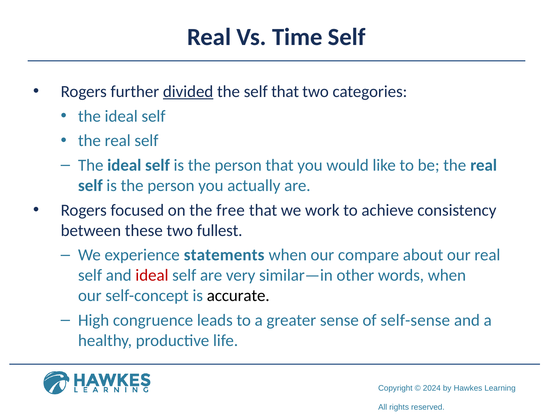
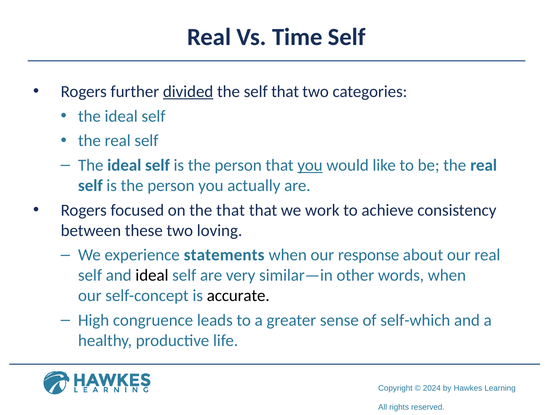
you underline: none -> present (310, 165)
the free: free -> that (231, 210)
fullest: fullest -> loving (220, 230)
compare: compare -> response (369, 255)
ideal colour: red -> black (152, 275)
self-sense: self-sense -> self-which (415, 320)
